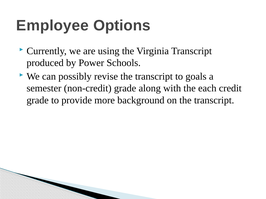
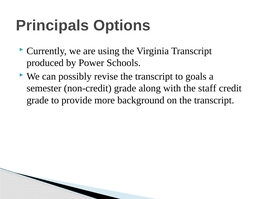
Employee: Employee -> Principals (52, 26)
each: each -> staff (207, 89)
